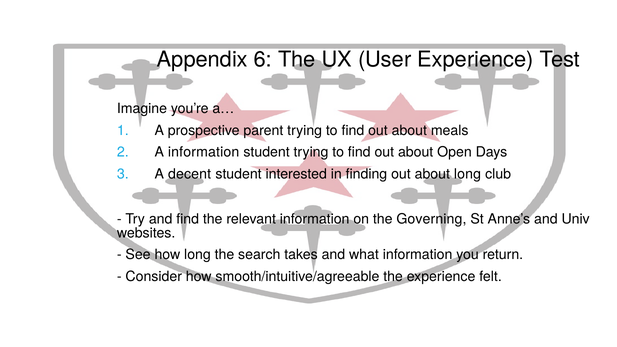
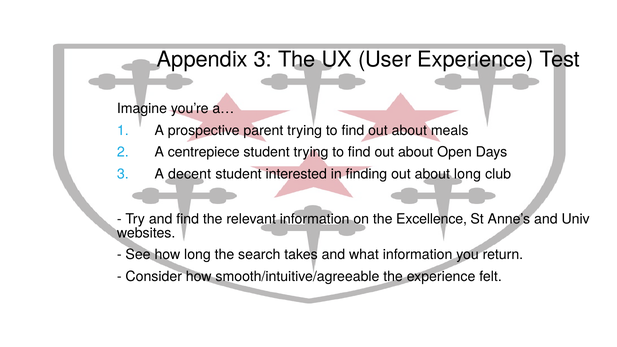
Appendix 6: 6 -> 3 (263, 59)
A information: information -> centrepiece (204, 152)
Governing: Governing -> Excellence (432, 219)
